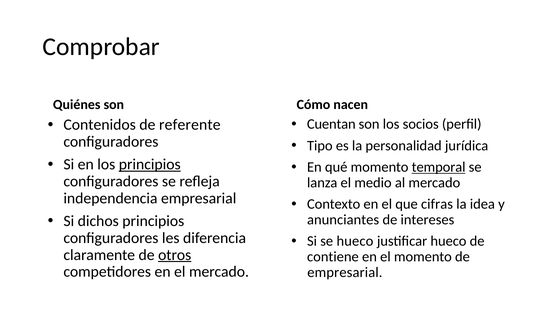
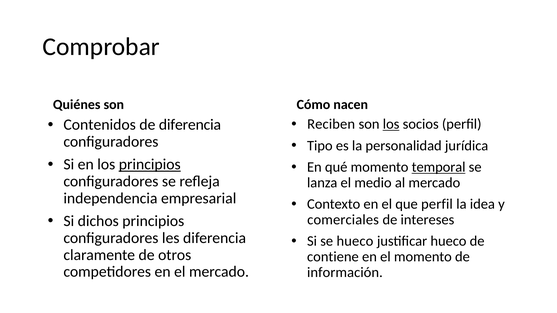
Cuentan: Cuentan -> Reciben (331, 124)
los underline: none -> present (391, 124)
de referente: referente -> diferencia (190, 125)
que cifras: cifras -> perfil (437, 204)
anunciantes: anunciantes -> comerciales (343, 220)
otros underline: present -> none (175, 255)
empresarial: empresarial -> información (345, 273)
